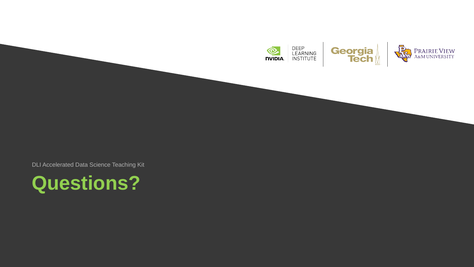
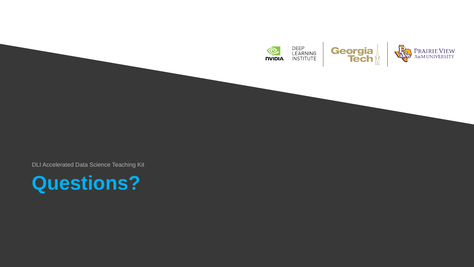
Questions colour: light green -> light blue (86, 183)
